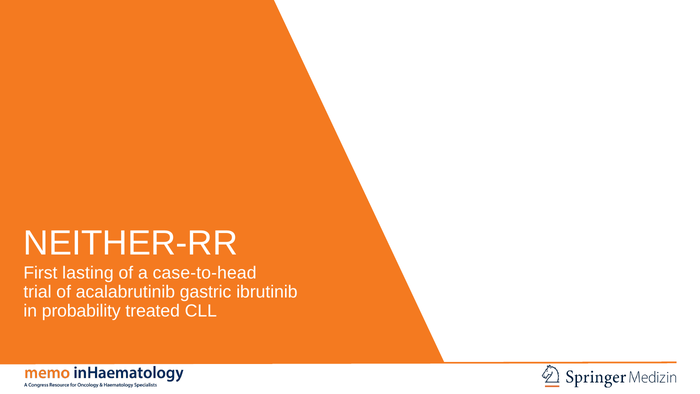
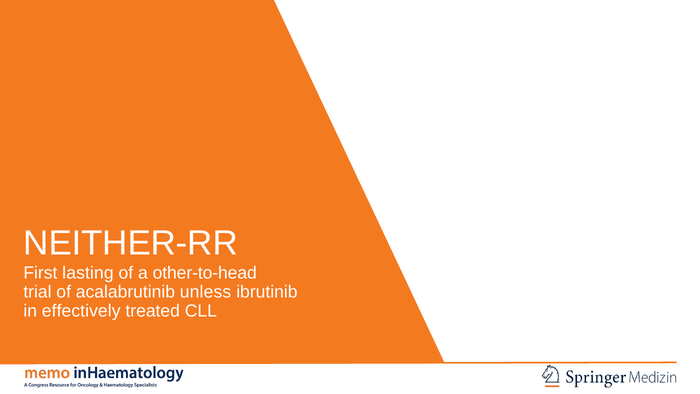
case-to-head: case-to-head -> other-to-head (205, 273)
gastric: gastric -> unless (206, 292)
probability: probability -> effectively (81, 311)
